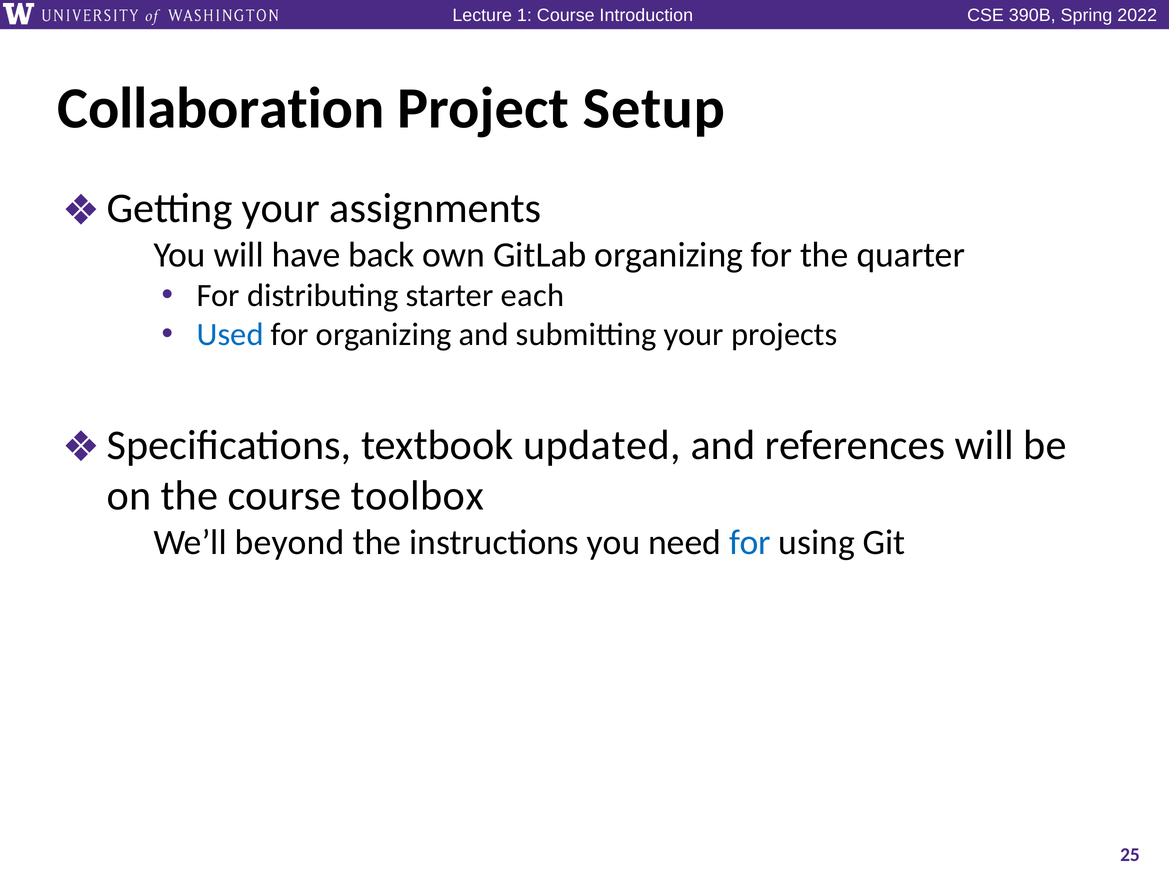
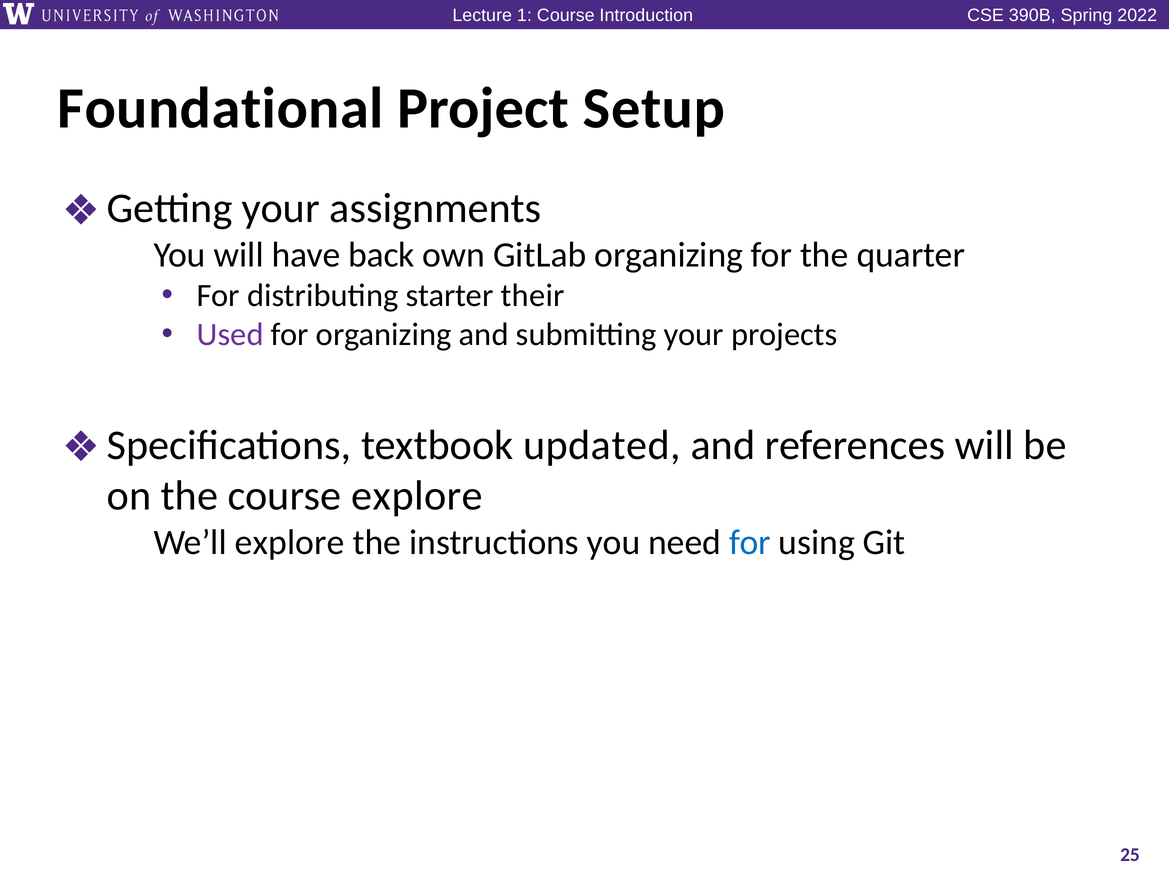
Collaboration: Collaboration -> Foundational (221, 108)
each: each -> their (533, 296)
Used colour: blue -> purple (230, 335)
course toolbox: toolbox -> explore (417, 496)
beyond: beyond -> explore (290, 542)
